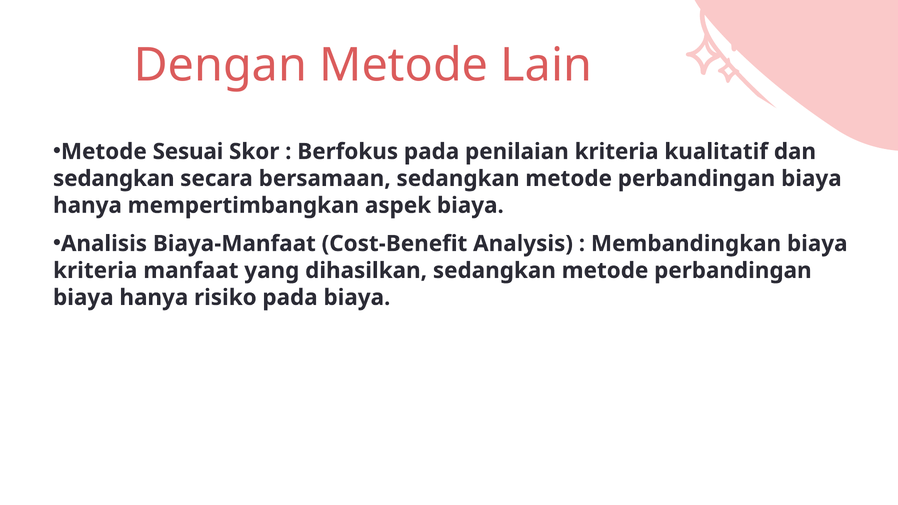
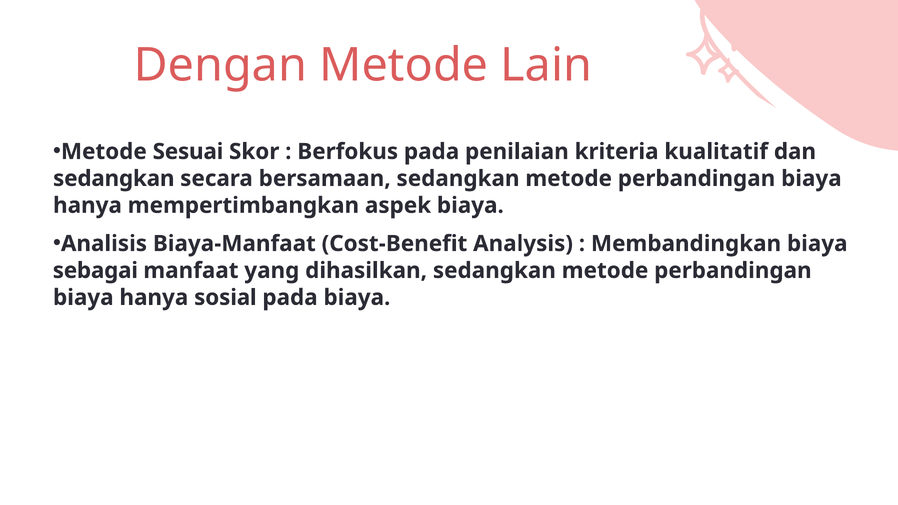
kriteria: kriteria -> sebagai (95, 271)
risiko: risiko -> sosial (225, 298)
